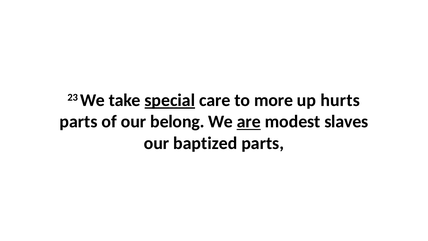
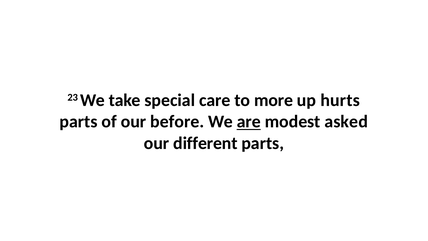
special underline: present -> none (170, 100)
belong: belong -> before (177, 122)
slaves: slaves -> asked (346, 122)
baptized: baptized -> different (205, 143)
